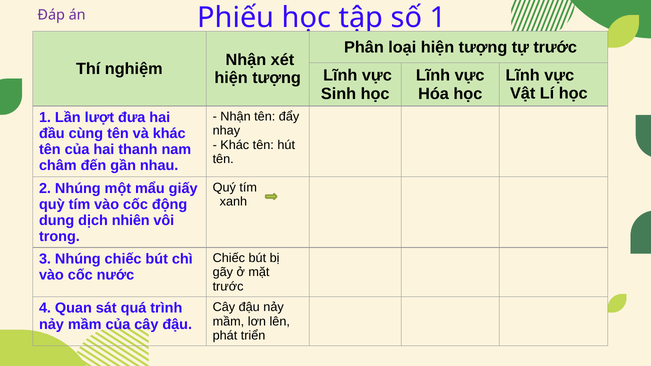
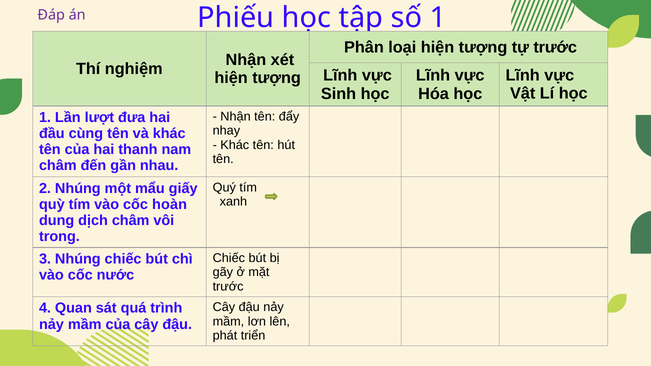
động: động -> hoàn (170, 204)
dịch nhiên: nhiên -> châm (131, 220)
